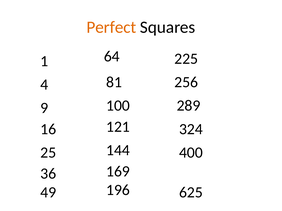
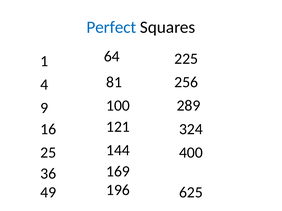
Perfect colour: orange -> blue (111, 27)
